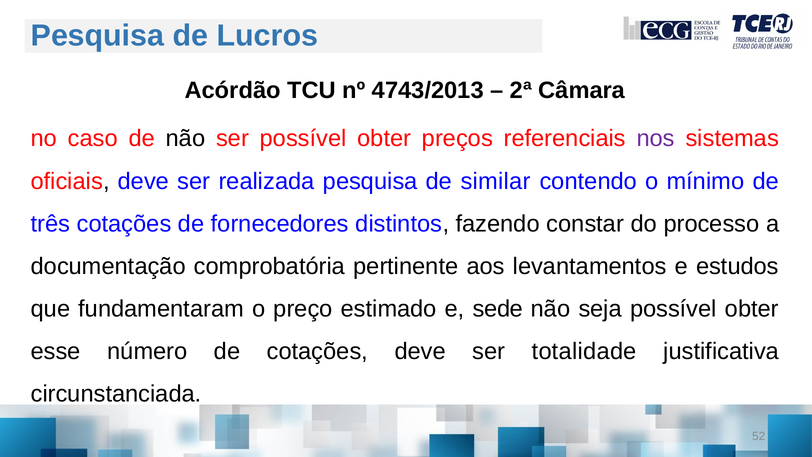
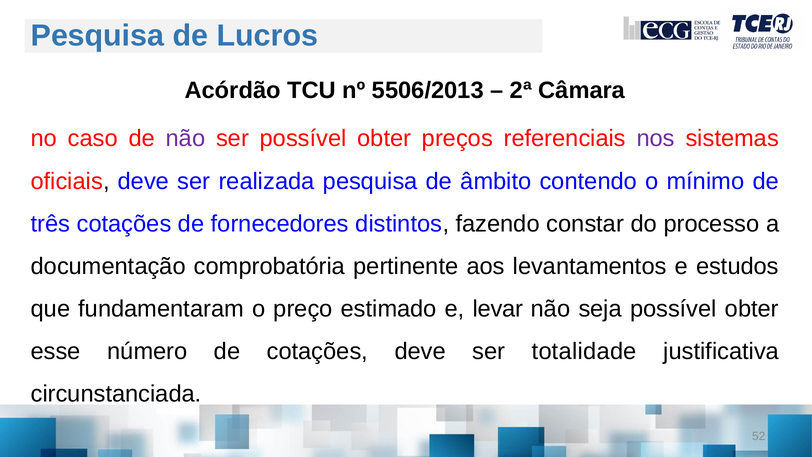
4743/2013: 4743/2013 -> 5506/2013 (428, 91)
não colour: black -> purple (185, 139)
similar: similar -> âmbito (496, 181)
sede: sede -> levar (498, 309)
